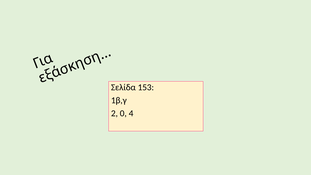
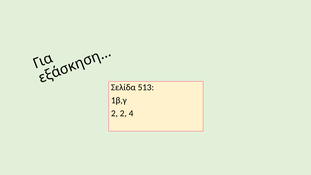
153: 153 -> 513 (146, 87)
2 0: 0 -> 2 (123, 113)
